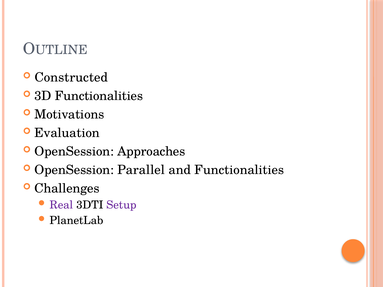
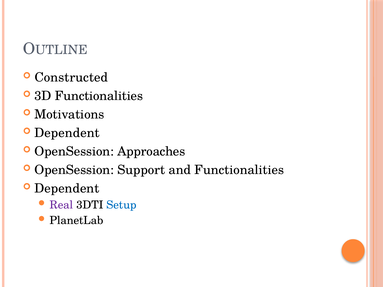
Evaluation: Evaluation -> Dependent (67, 133)
Parallel: Parallel -> Support (141, 170)
Challenges: Challenges -> Dependent (67, 189)
Setup colour: purple -> blue (121, 205)
